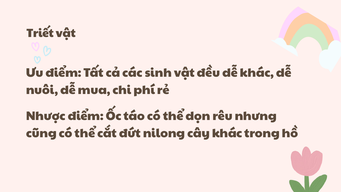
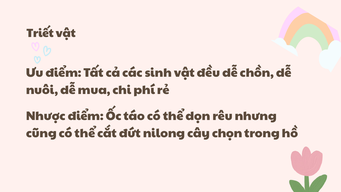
dễ khác: khác -> chồn (257, 73)
cây khác: khác -> chọn (227, 133)
